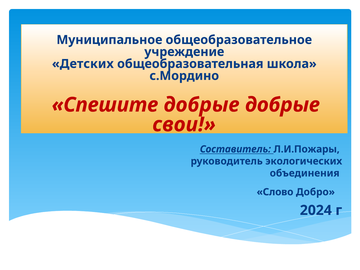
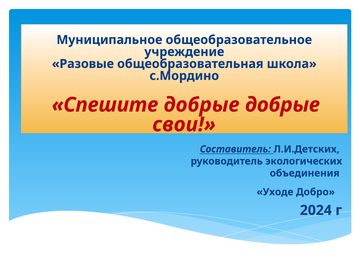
Детских: Детских -> Разовые (83, 64)
Л.И.Пожары: Л.И.Пожары -> Л.И.Детских (307, 149)
Слово: Слово -> Уходе (275, 192)
